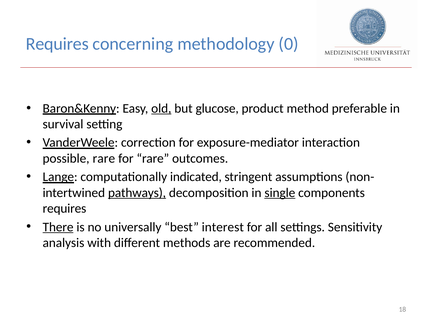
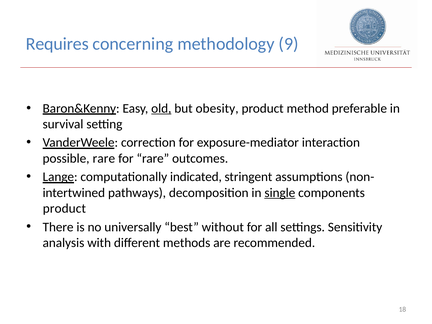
0: 0 -> 9 (289, 44)
glucose: glucose -> obesity (217, 108)
pathways underline: present -> none (137, 193)
requires: requires -> product (64, 209)
There underline: present -> none (58, 227)
interest: interest -> without (223, 227)
